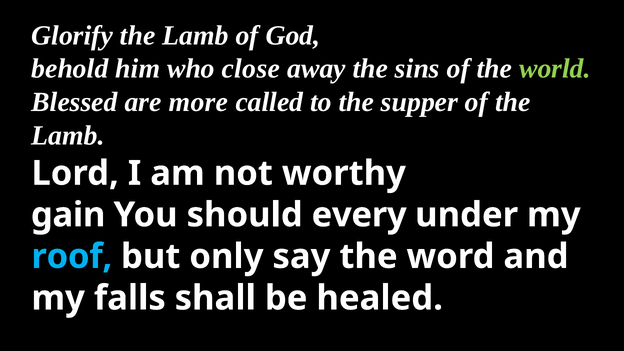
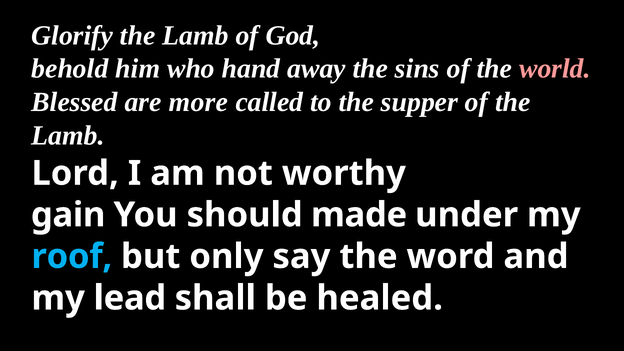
close: close -> hand (251, 69)
world colour: light green -> pink (555, 69)
every: every -> made (359, 215)
falls: falls -> lead (130, 298)
